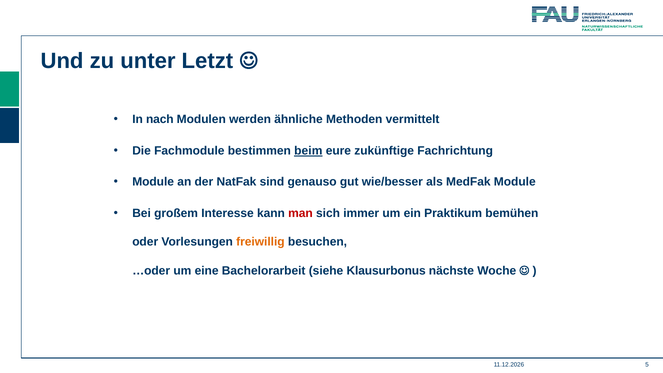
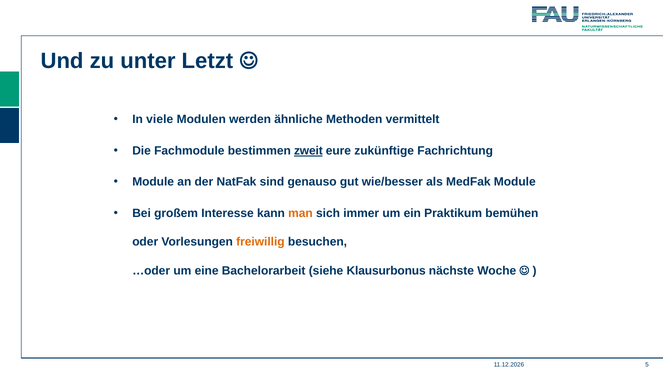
nach: nach -> viele (160, 119)
beim: beim -> zweit (308, 151)
man colour: red -> orange (300, 213)
